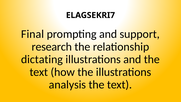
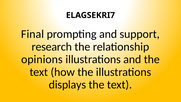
dictating: dictating -> opinions (42, 59)
analysis: analysis -> displays (67, 85)
